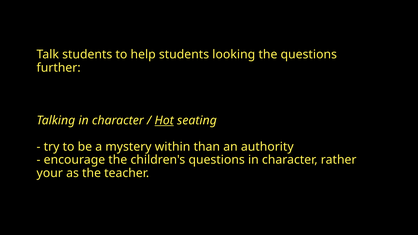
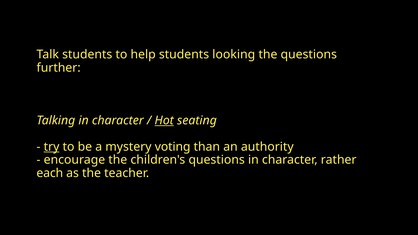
try underline: none -> present (52, 147)
within: within -> voting (173, 147)
your: your -> each (50, 173)
